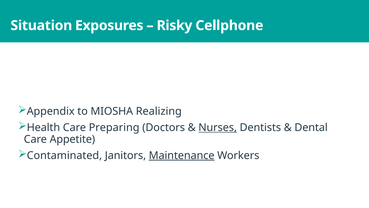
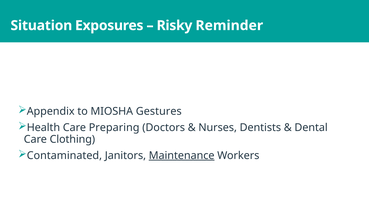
Cellphone: Cellphone -> Reminder (229, 25)
Realizing: Realizing -> Gestures (159, 111)
Nurses underline: present -> none (218, 127)
Appetite: Appetite -> Clothing (72, 139)
